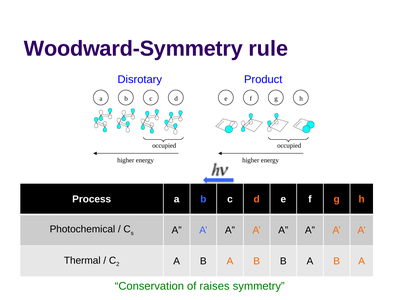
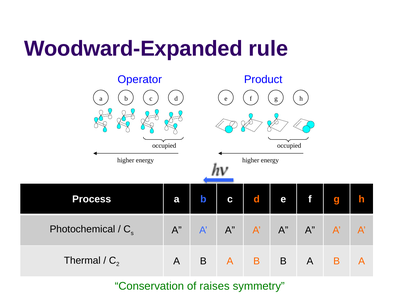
Woodward-Symmetry: Woodward-Symmetry -> Woodward-Expanded (133, 49)
Disrotary: Disrotary -> Operator (140, 79)
